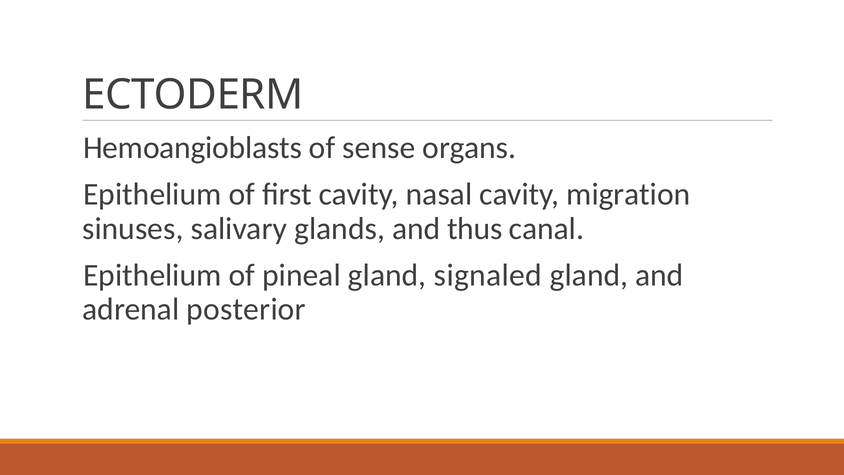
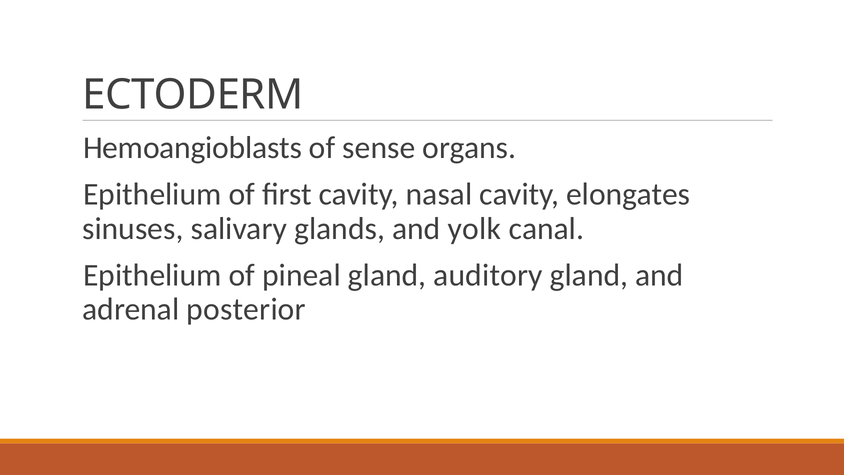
migration: migration -> elongates (628, 194)
thus: thus -> yolk (474, 229)
signaled: signaled -> auditory (488, 275)
